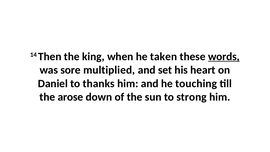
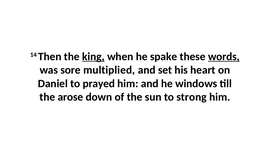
king underline: none -> present (93, 56)
taken: taken -> spake (164, 56)
thanks: thanks -> prayed (99, 83)
touching: touching -> windows (196, 83)
